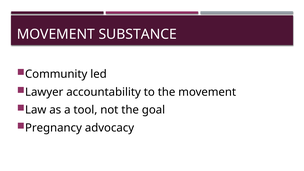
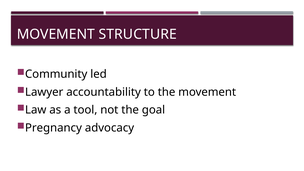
SUBSTANCE: SUBSTANCE -> STRUCTURE (138, 34)
